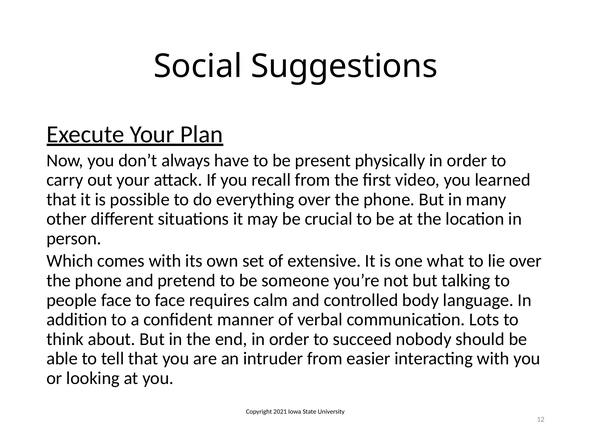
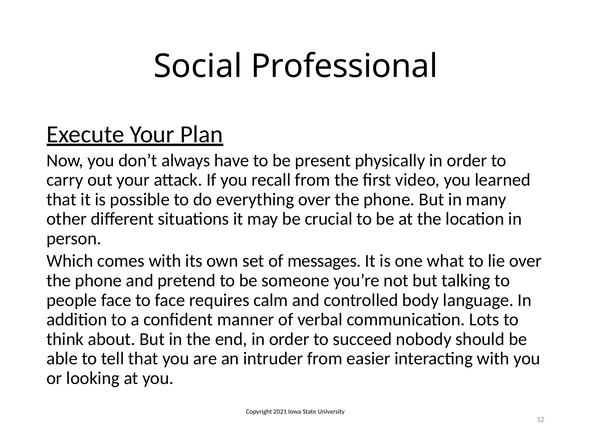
Suggestions: Suggestions -> Professional (344, 66)
extensive: extensive -> messages (324, 261)
